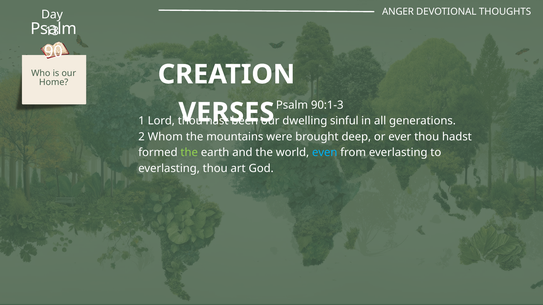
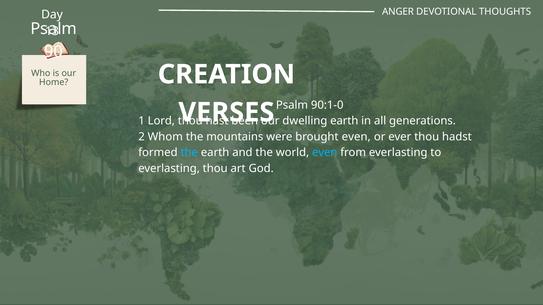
90:1-3: 90:1-3 -> 90:1-0 (327, 105)
dwelling sinful: sinful -> earth (344, 121)
brought deep: deep -> even (356, 137)
the colour: light green -> light blue (189, 153)
